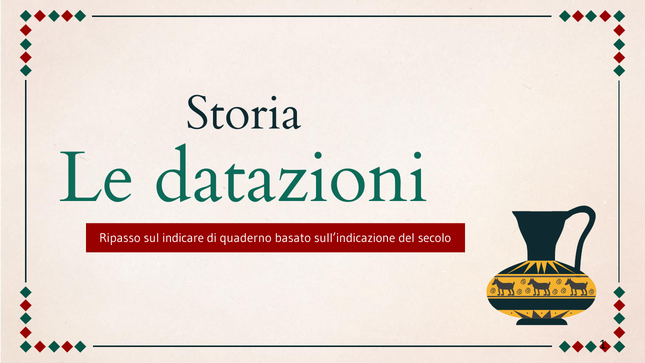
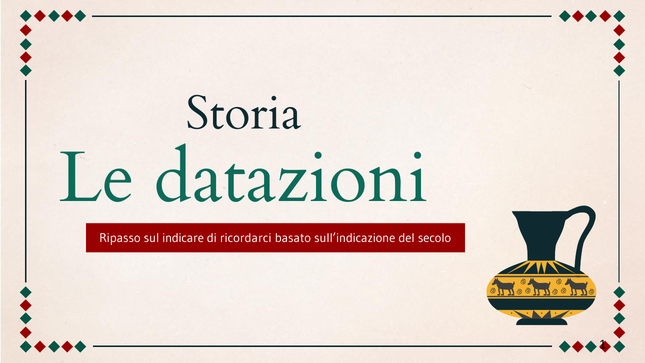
quaderno: quaderno -> ricordarci (246, 238)
